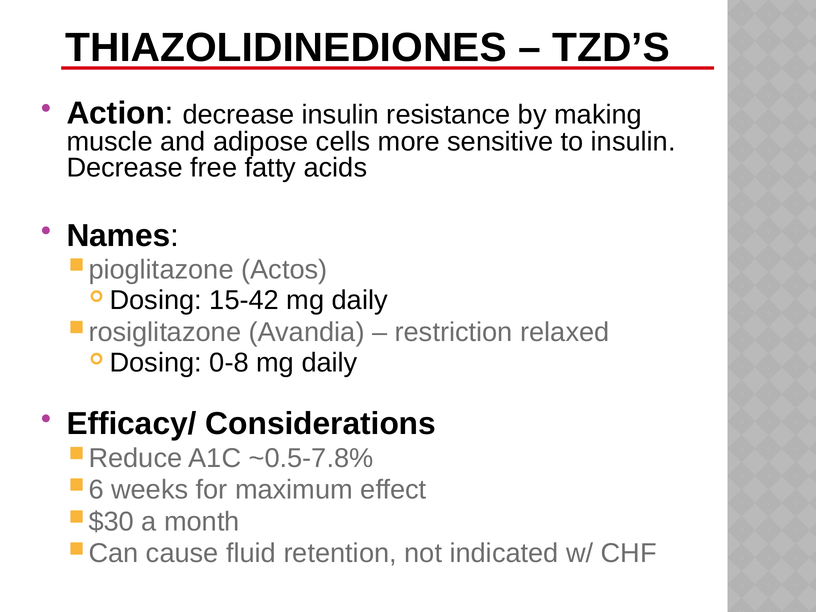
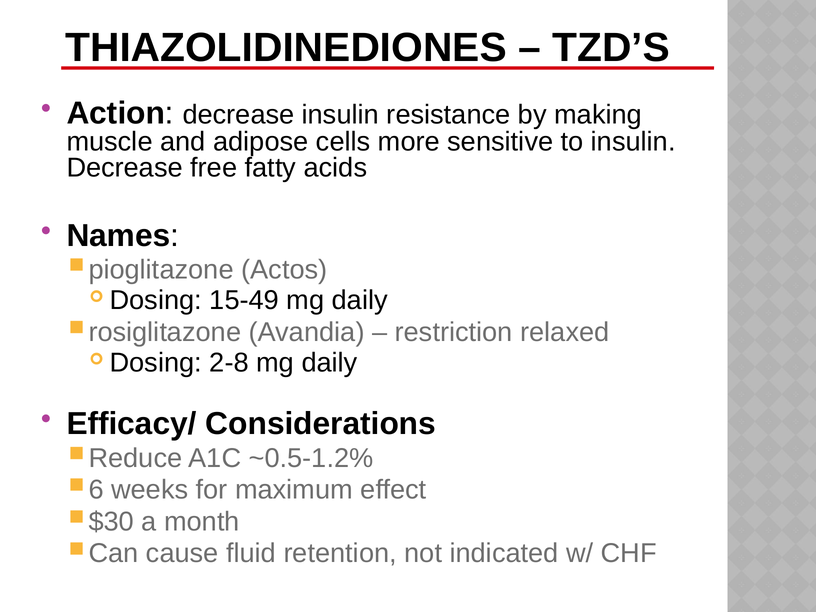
15-42: 15-42 -> 15-49 (244, 300)
0-8: 0-8 -> 2-8 (229, 363)
~0.5-7.8%: ~0.5-7.8% -> ~0.5-1.2% (311, 458)
